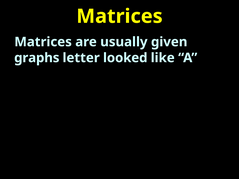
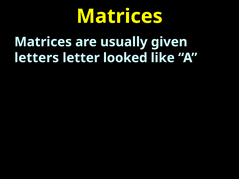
graphs: graphs -> letters (37, 58)
